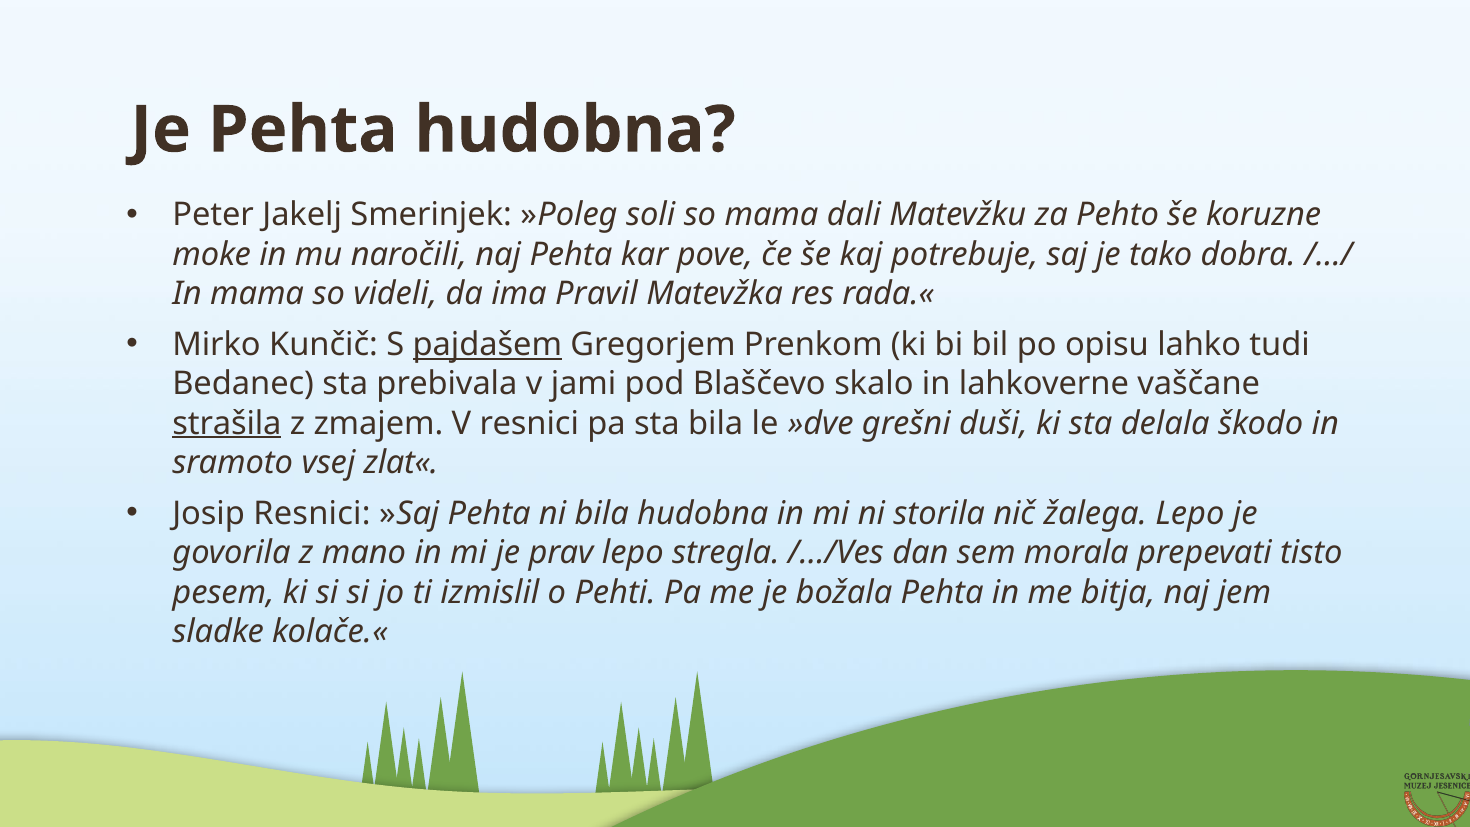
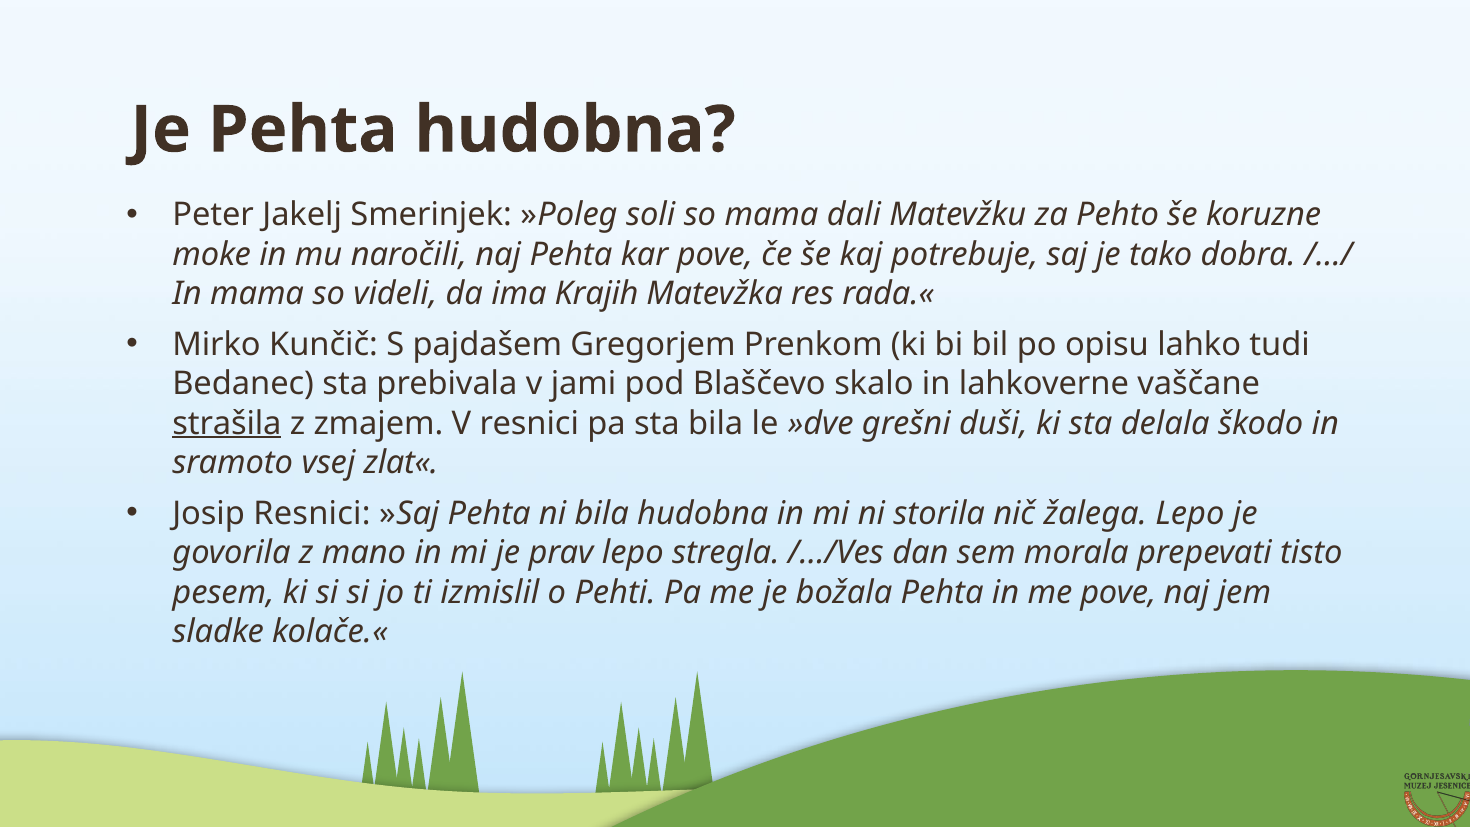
Pravil: Pravil -> Krajih (597, 294)
pajdašem underline: present -> none (487, 345)
me bitja: bitja -> pove (1118, 592)
